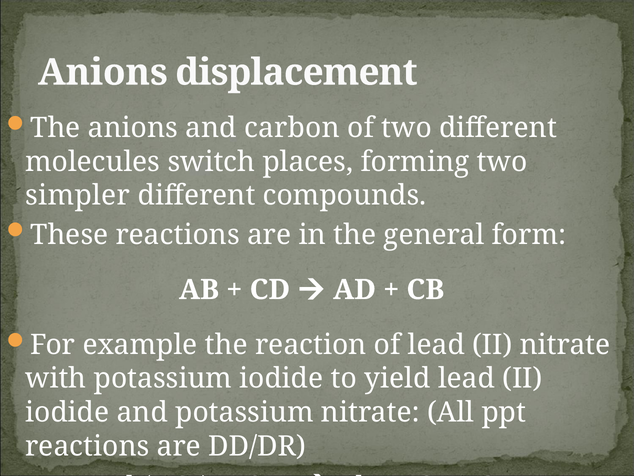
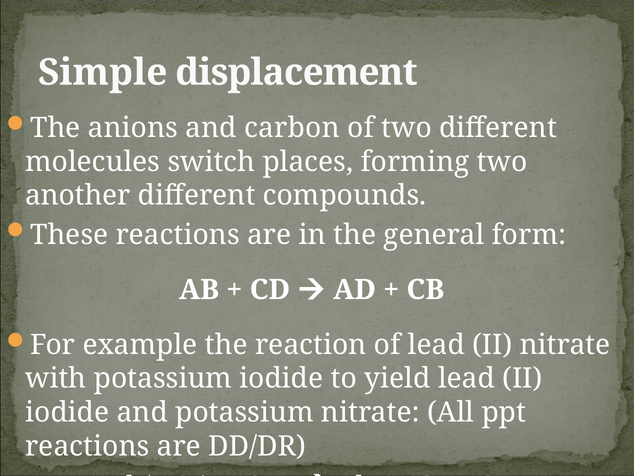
Anions: Anions -> Simple (103, 72)
simpler: simpler -> another (78, 195)
